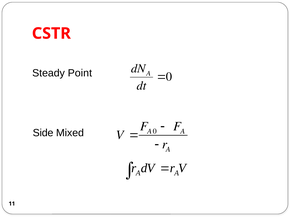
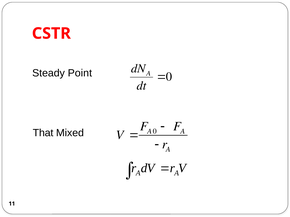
Side: Side -> That (43, 133)
